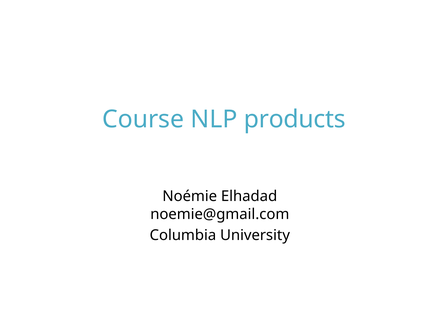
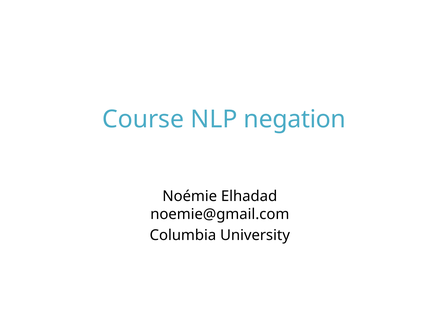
products: products -> negation (295, 119)
